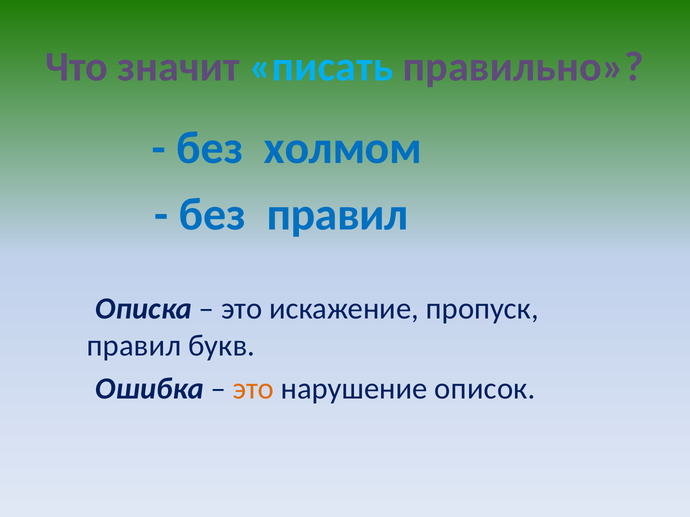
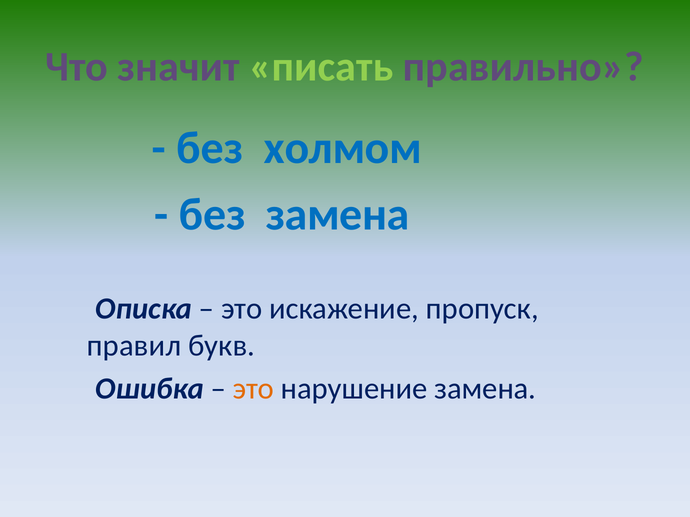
писать colour: light blue -> light green (321, 67)
без правил: правил -> замена (338, 215)
нарушение описок: описок -> замена (485, 389)
